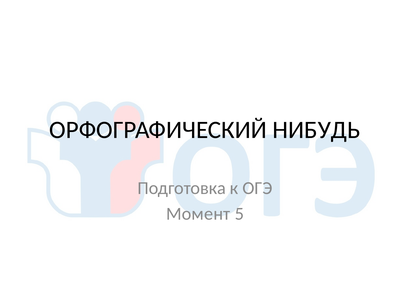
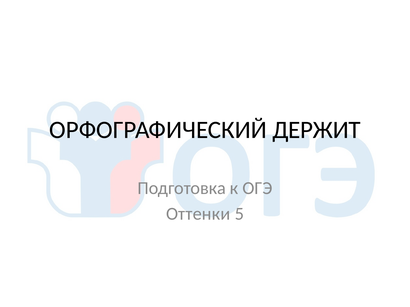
НИБУДЬ: НИБУДЬ -> ДЕРЖИТ (317, 130)
Момент: Момент -> Оттенки (198, 214)
